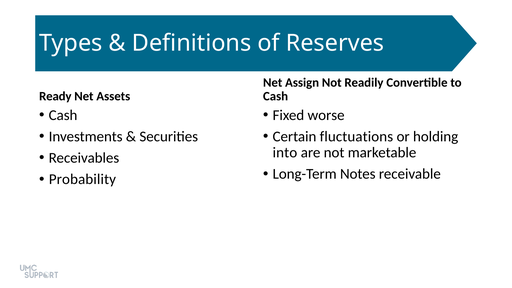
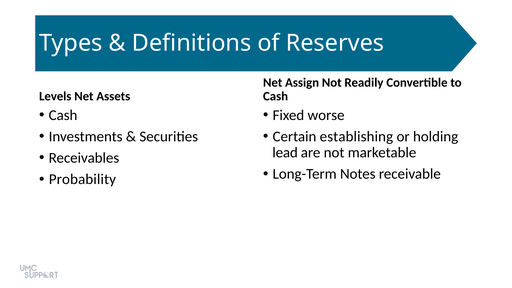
Ready: Ready -> Levels (55, 96)
fluctuations: fluctuations -> establishing (356, 137)
into: into -> lead (285, 153)
